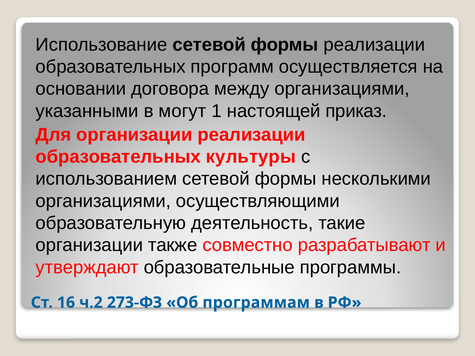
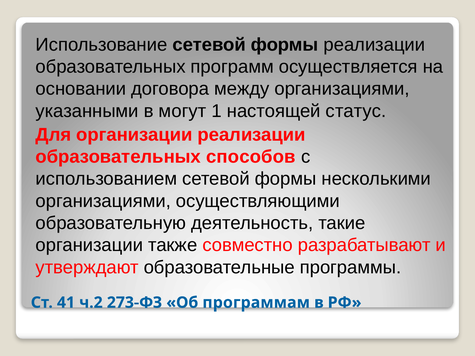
приказ: приказ -> статус (356, 111)
культуры: культуры -> способов (251, 157)
16: 16 -> 41 (66, 303)
